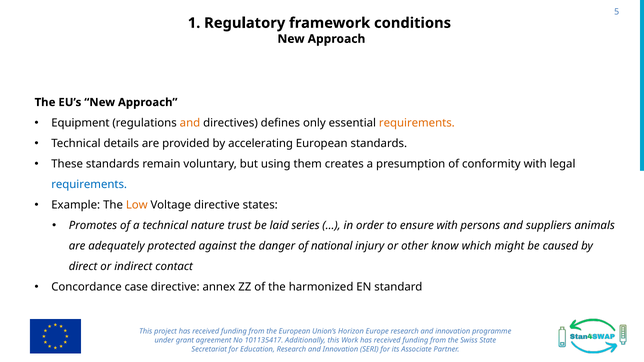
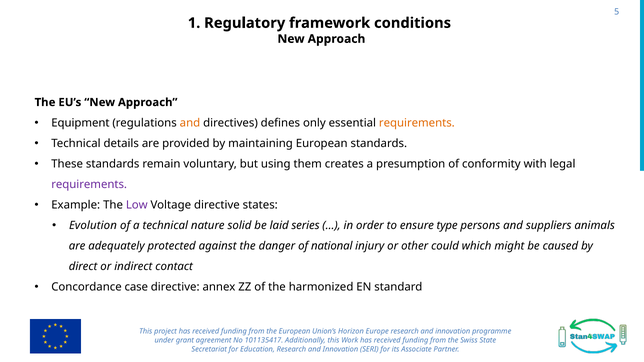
accelerating: accelerating -> maintaining (261, 143)
requirements colour: blue -> purple (89, 185)
Low colour: orange -> purple (137, 205)
Promotes: Promotes -> Evolution (93, 226)
trust: trust -> solid (239, 226)
ensure with: with -> type (447, 226)
know: know -> could (445, 246)
